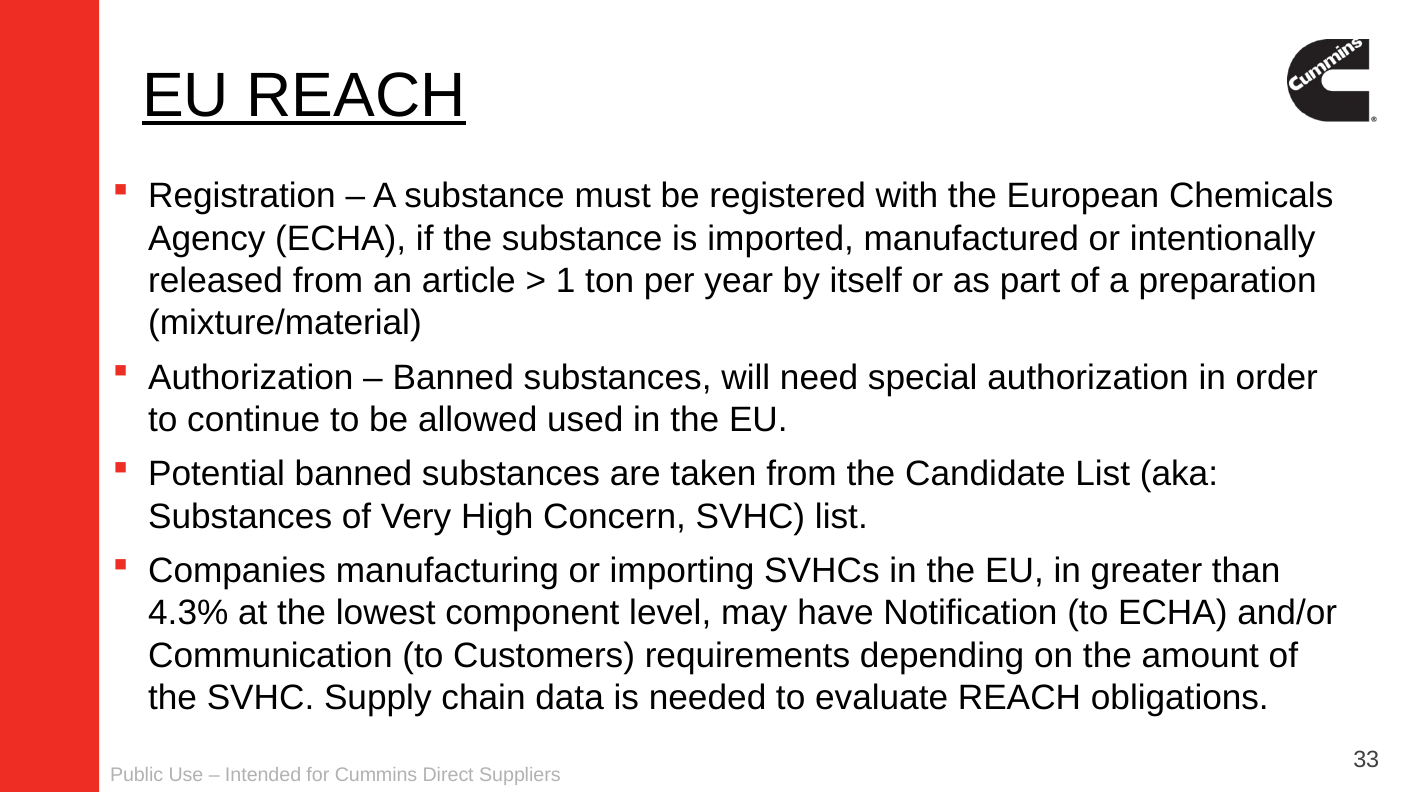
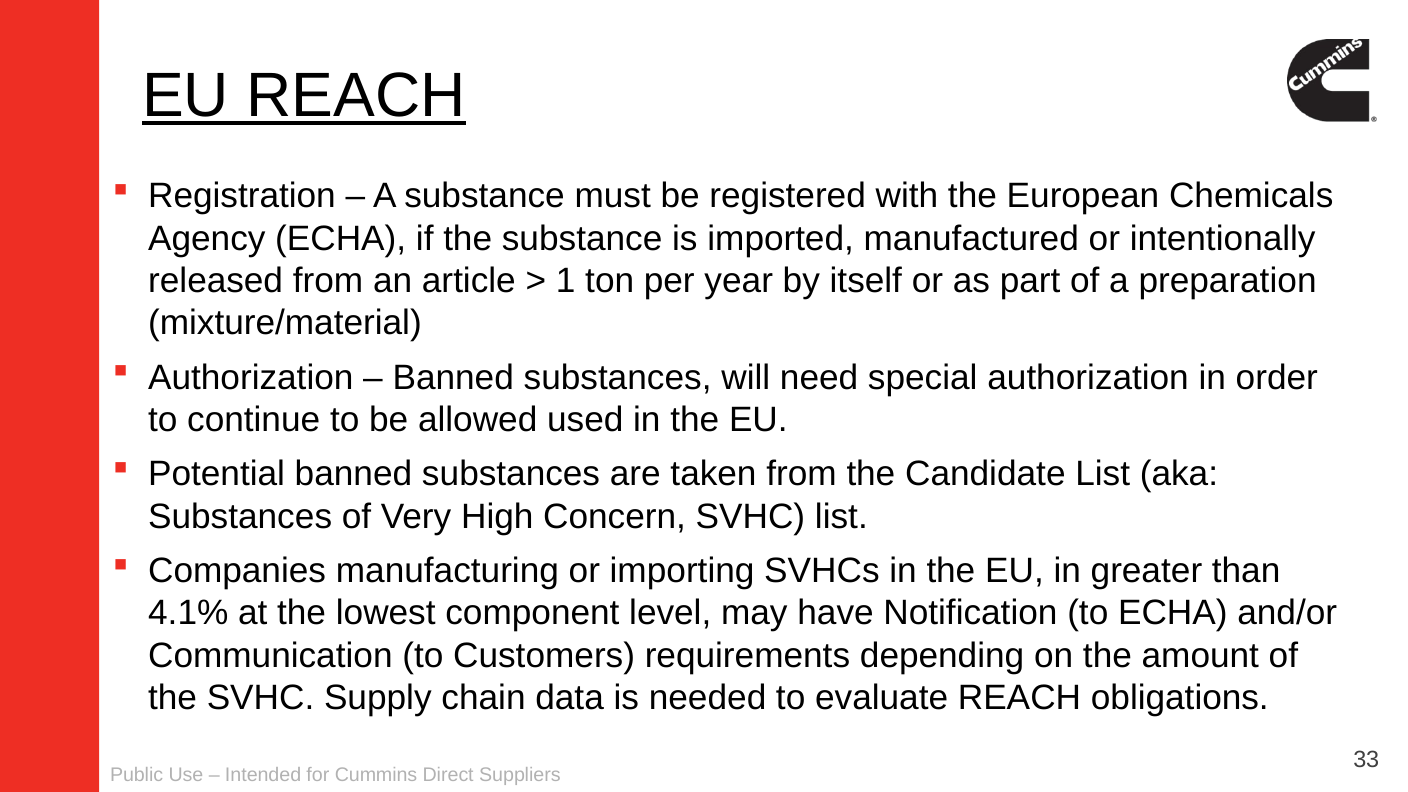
4.3%: 4.3% -> 4.1% (188, 613)
